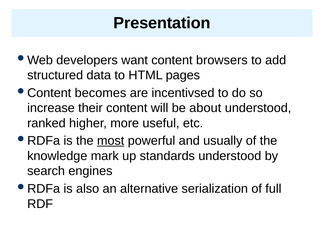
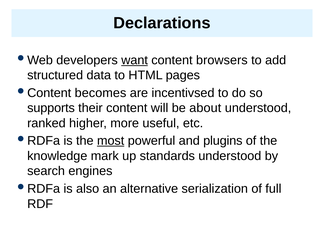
Presentation: Presentation -> Declarations (162, 23)
want underline: none -> present (135, 60)
increase: increase -> supports (51, 108)
usually: usually -> plugins (223, 141)
